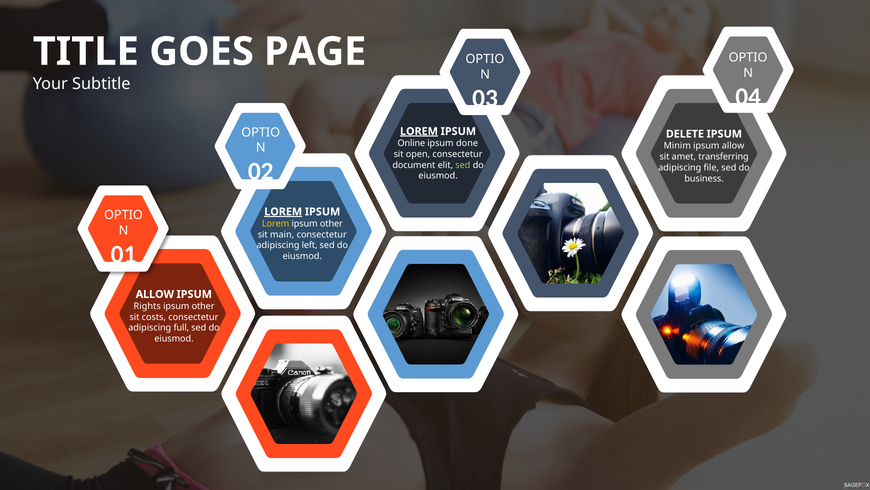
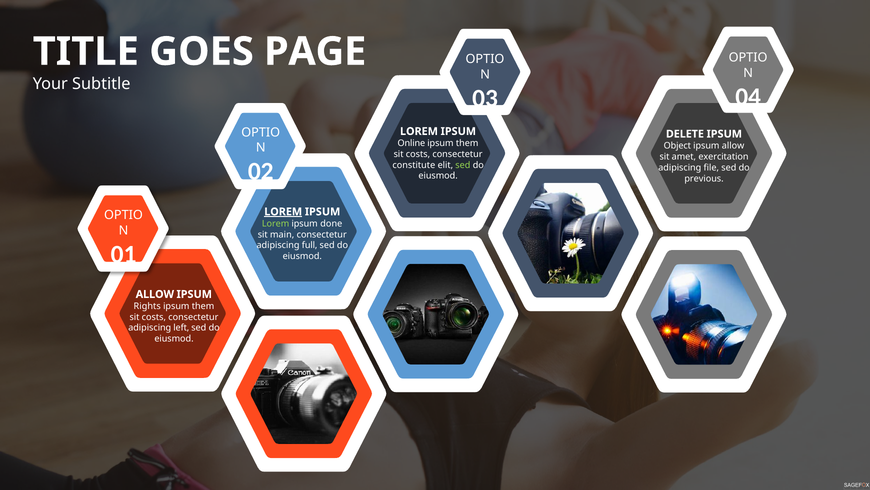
LOREM underline: present -> none (419, 131)
done: done -> them (467, 143)
Minim: Minim -> Object (677, 146)
open: open -> costs (418, 154)
transferring: transferring -> exercitation (723, 157)
document: document -> constitute (414, 165)
business: business -> previous (704, 178)
Lorem colour: yellow -> light green (276, 223)
other: other -> done (331, 223)
left: left -> full (310, 245)
other: other -> them (203, 306)
full: full -> left (181, 328)
